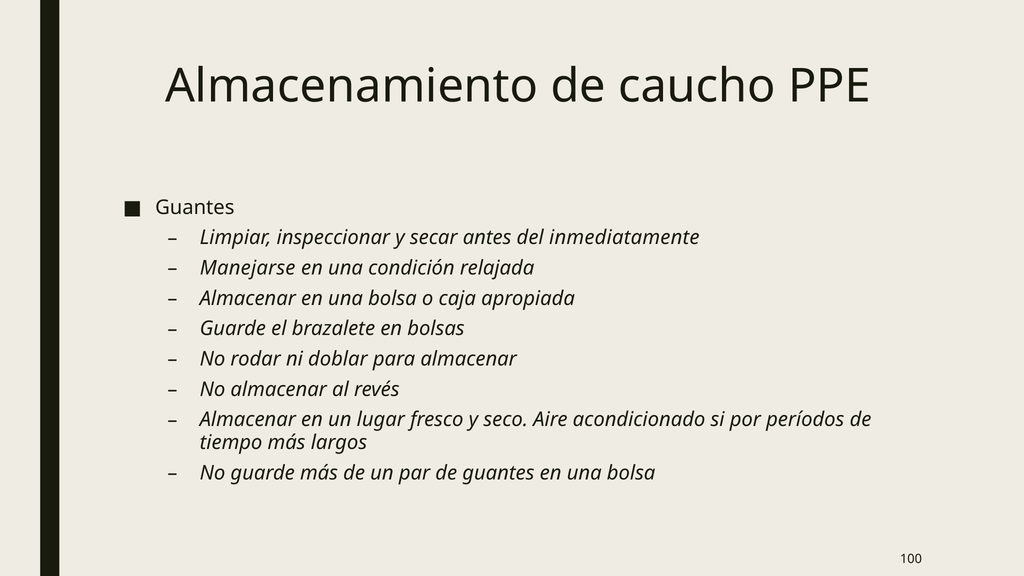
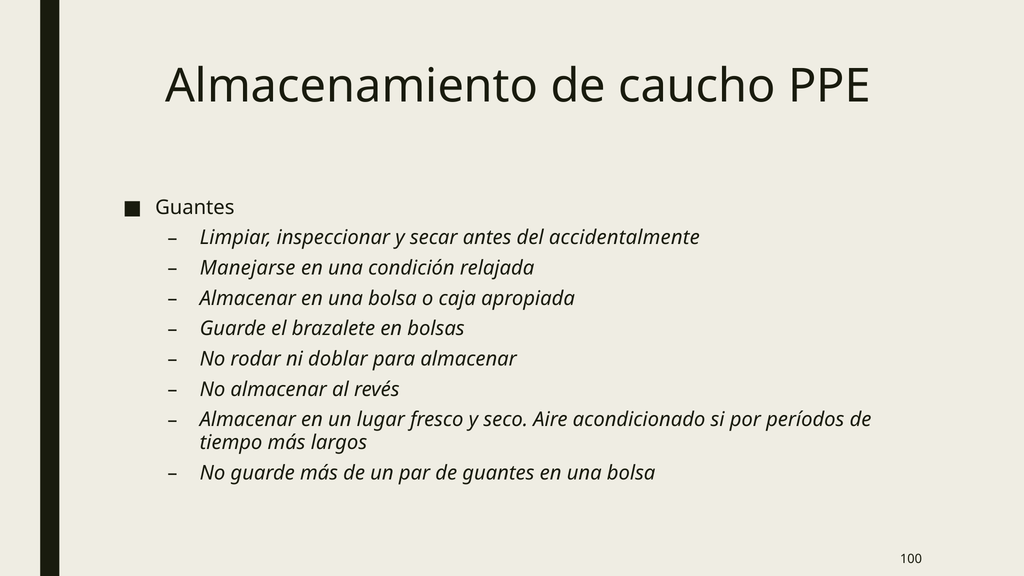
inmediatamente: inmediatamente -> accidentalmente (624, 238)
